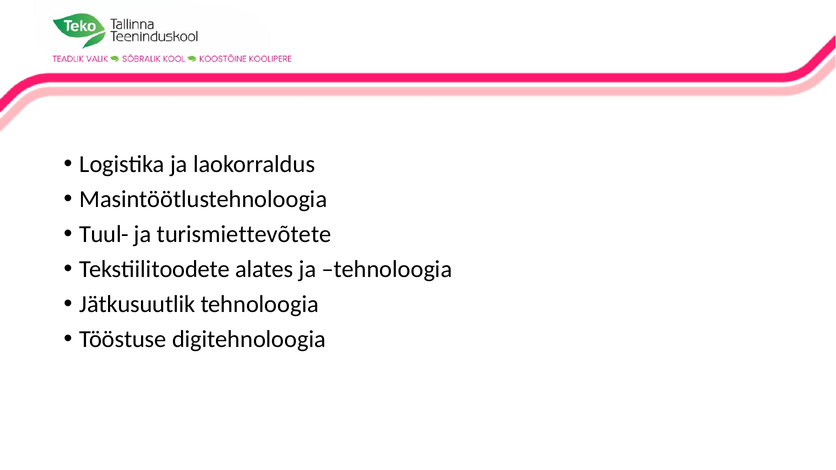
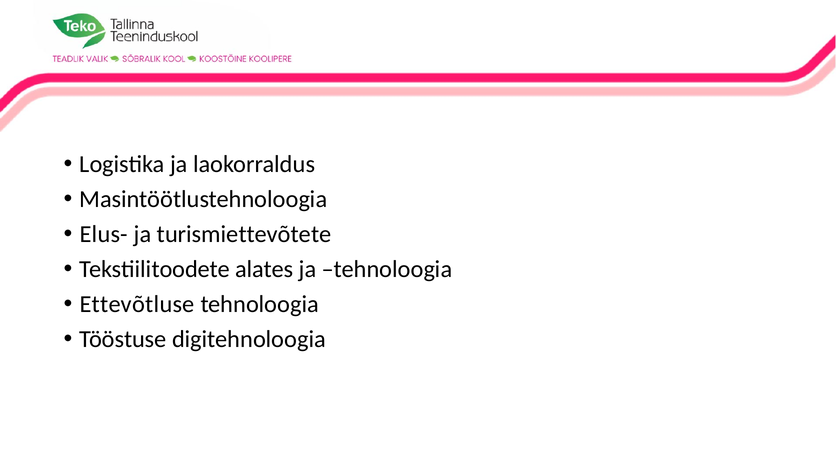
Tuul-: Tuul- -> Elus- (104, 234)
Jätkusuutlik: Jätkusuutlik -> Ettevõtluse (137, 304)
